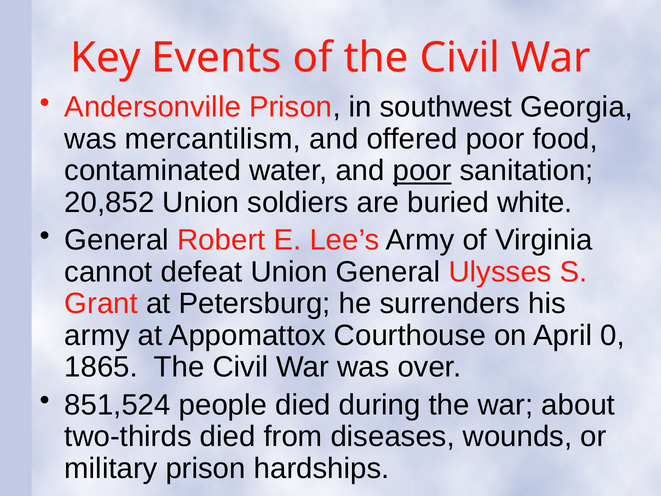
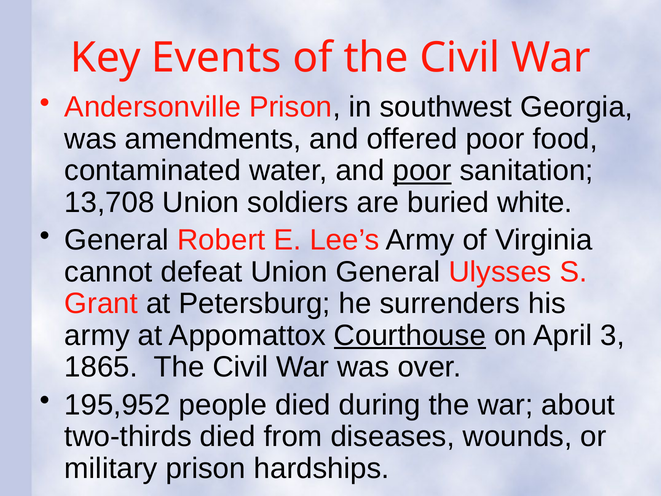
mercantilism: mercantilism -> amendments (213, 139)
20,852: 20,852 -> 13,708 (109, 202)
Courthouse underline: none -> present (410, 335)
0: 0 -> 3 (612, 335)
851,524: 851,524 -> 195,952 (118, 405)
